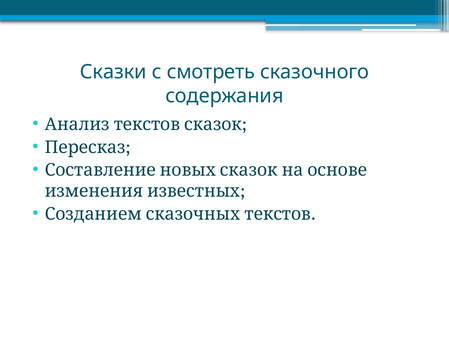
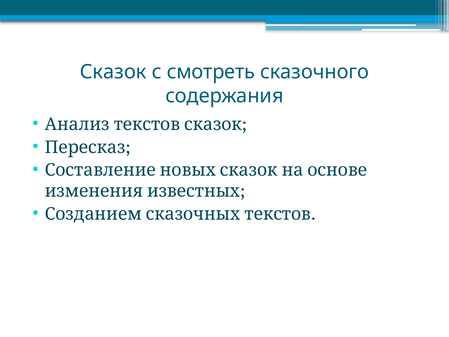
Сказки: Сказки -> Сказок (113, 72)
